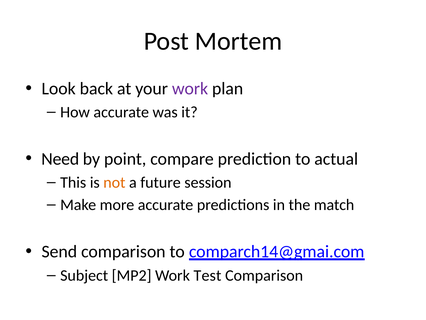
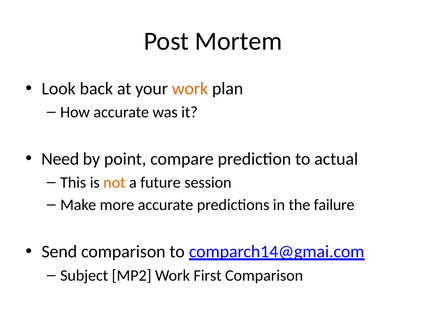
work colour: purple -> orange (190, 89)
match: match -> failure (334, 205)
Test: Test -> First (208, 275)
